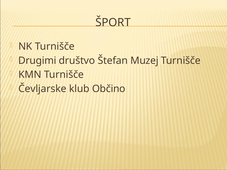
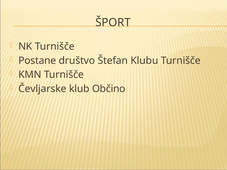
Drugimi: Drugimi -> Postane (37, 61)
Muzej: Muzej -> Klubu (144, 61)
